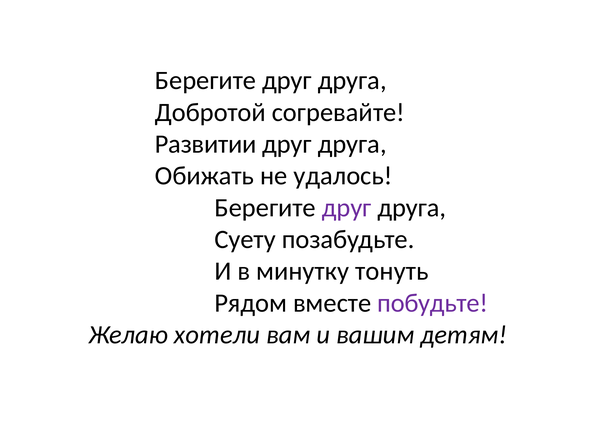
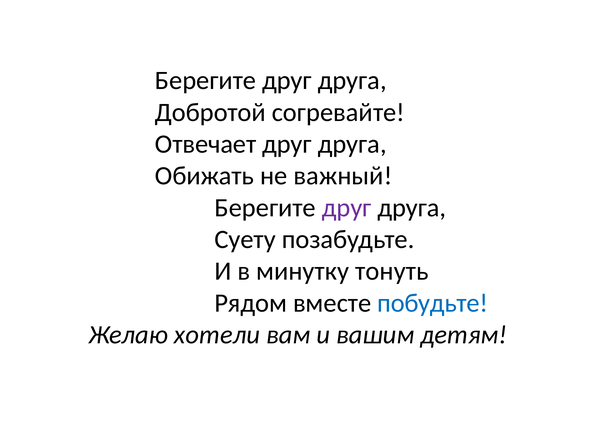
Развитии: Развитии -> Отвечает (206, 144)
удалось: удалось -> важный (343, 176)
побудьте colour: purple -> blue (433, 303)
